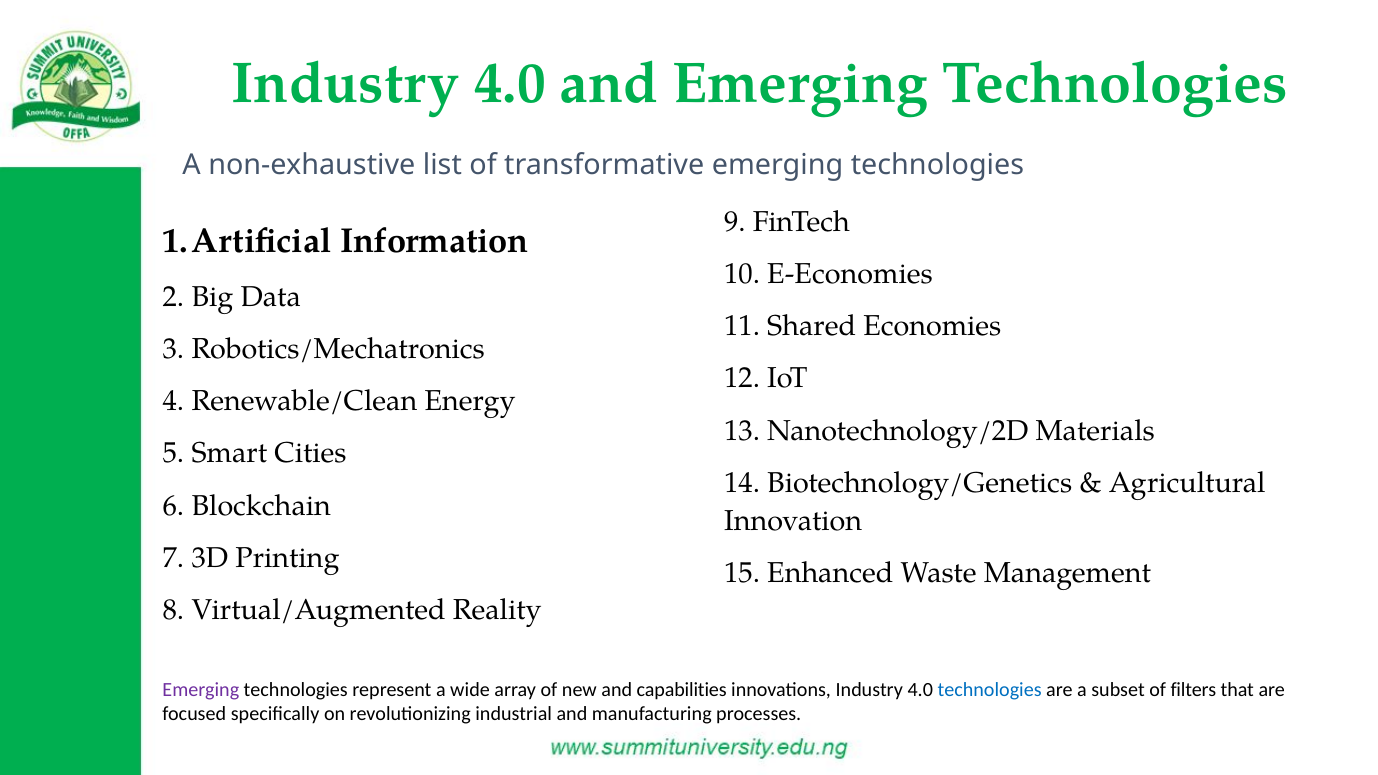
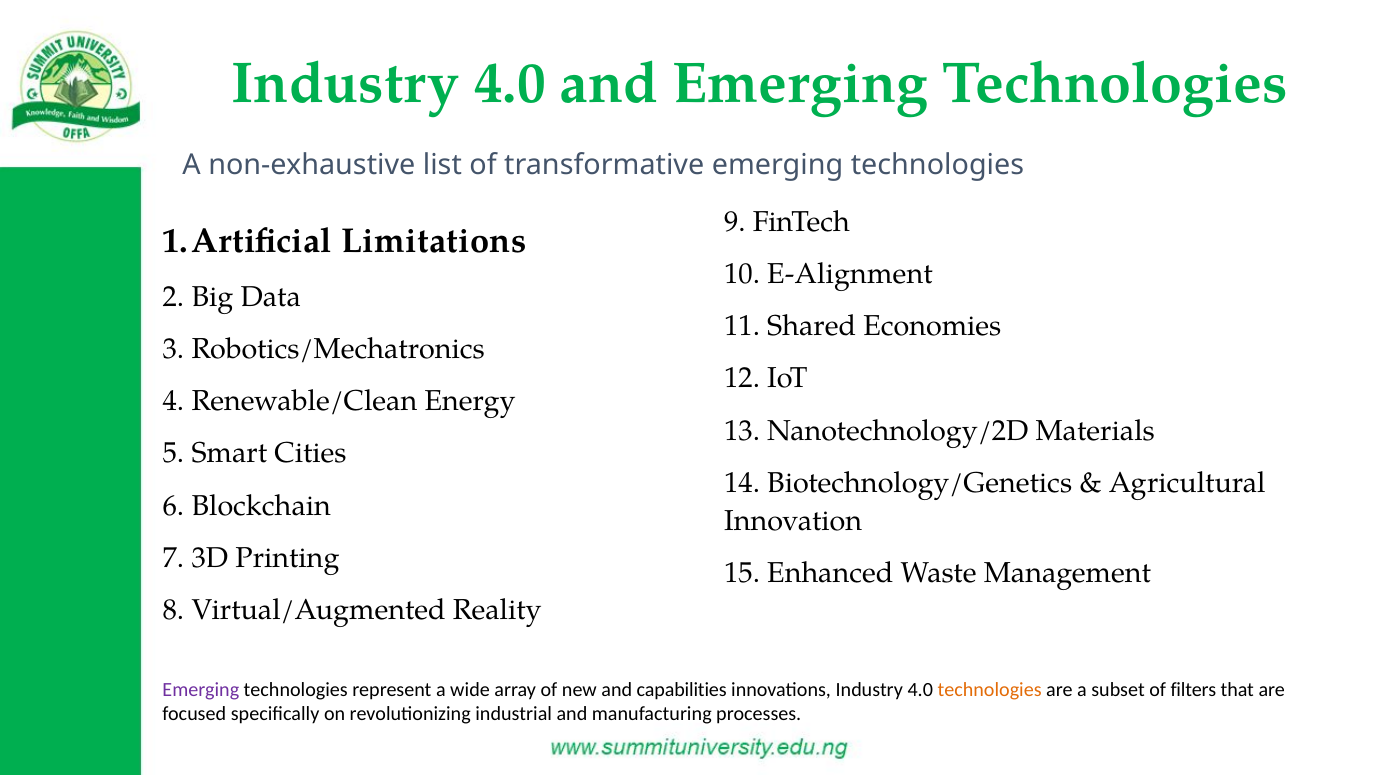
Information: Information -> Limitations (434, 241)
E-Economies: E-Economies -> E-Alignment (850, 274)
technologies colour: blue -> orange (990, 690)
